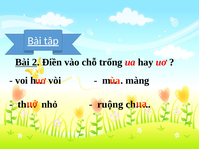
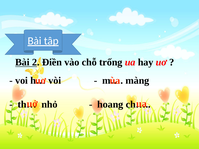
ruộng: ruộng -> hoang (110, 104)
